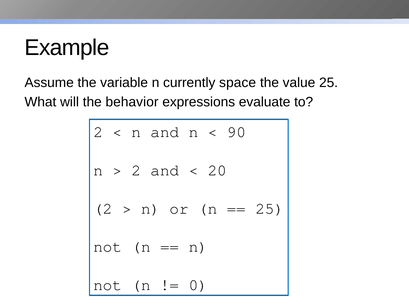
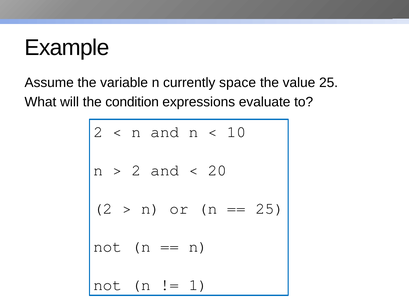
behavior: behavior -> condition (132, 102)
90: 90 -> 10 (236, 132)
0: 0 -> 1 (198, 285)
